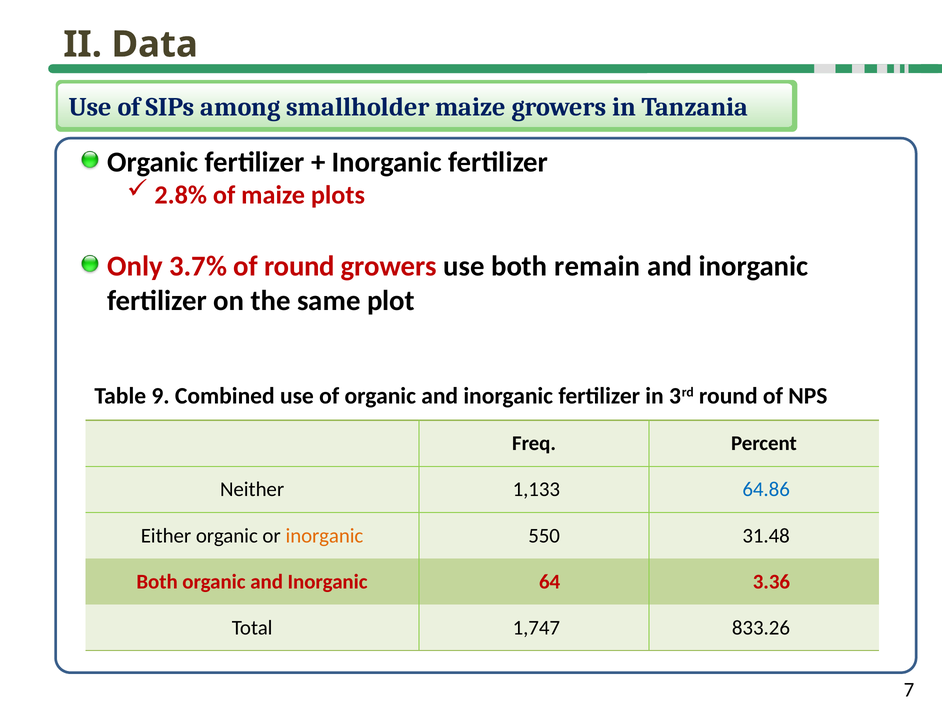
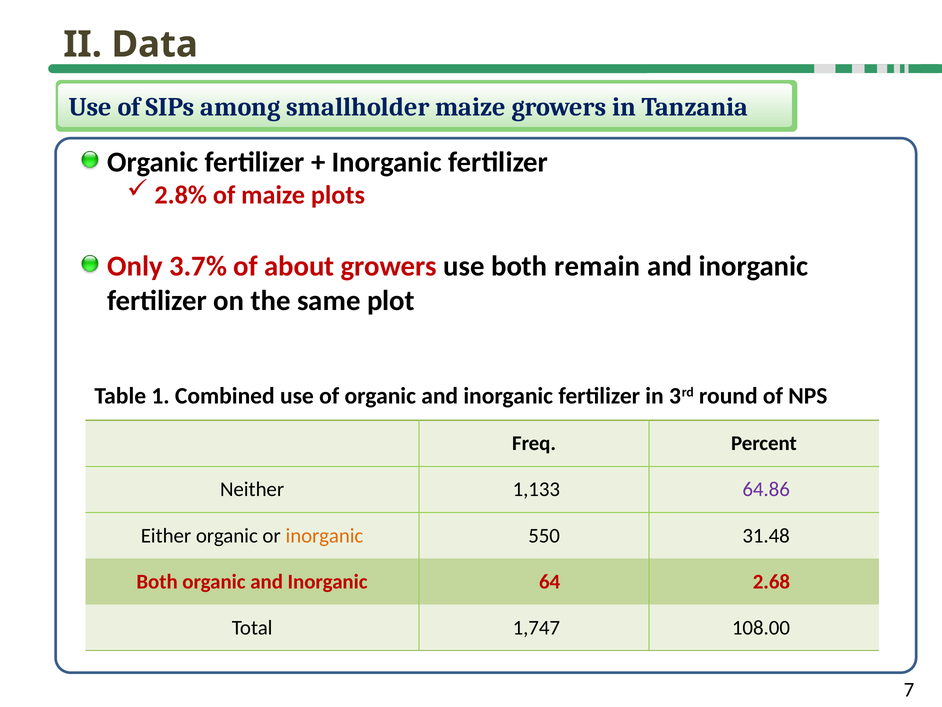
of round: round -> about (299, 266)
9: 9 -> 1 (161, 396)
64.86 colour: blue -> purple (766, 489)
3.36: 3.36 -> 2.68 (771, 581)
833.26: 833.26 -> 108.00 (761, 627)
